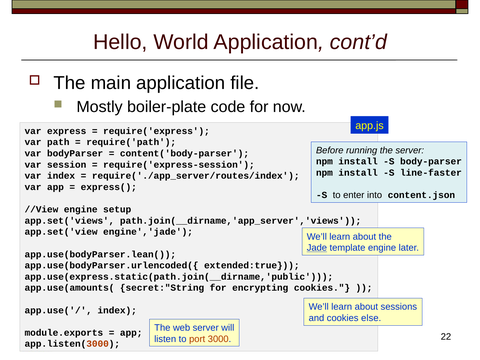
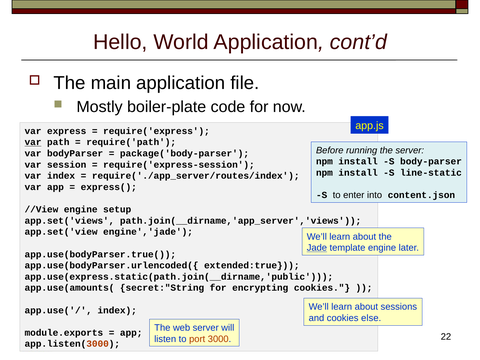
var underline: none -> present (33, 142)
content('body-parser: content('body-parser -> package('body-parser (185, 153)
line-faster: line-faster -> line-static (431, 173)
app.use(bodyParser.lean(: app.use(bodyParser.lean( -> app.use(bodyParser.true( (100, 254)
